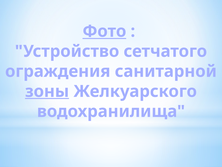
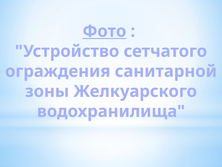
зоны underline: present -> none (47, 91)
